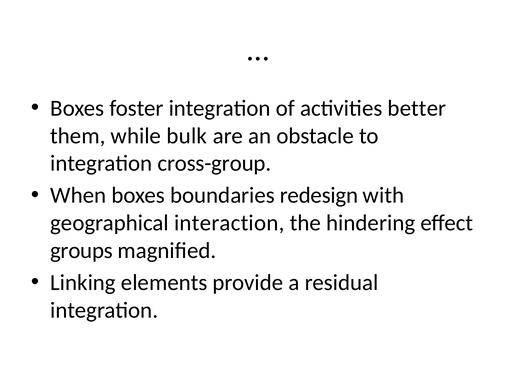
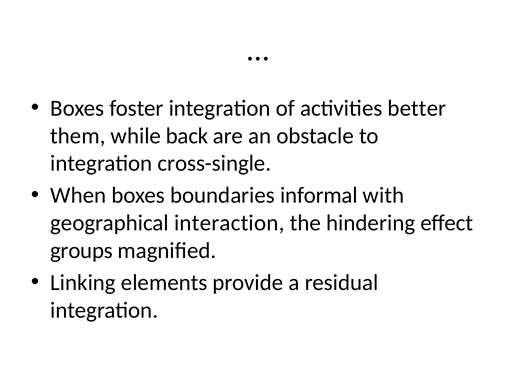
bulk: bulk -> back (187, 136)
cross-group: cross-group -> cross-single (214, 163)
redesign: redesign -> informal (319, 195)
